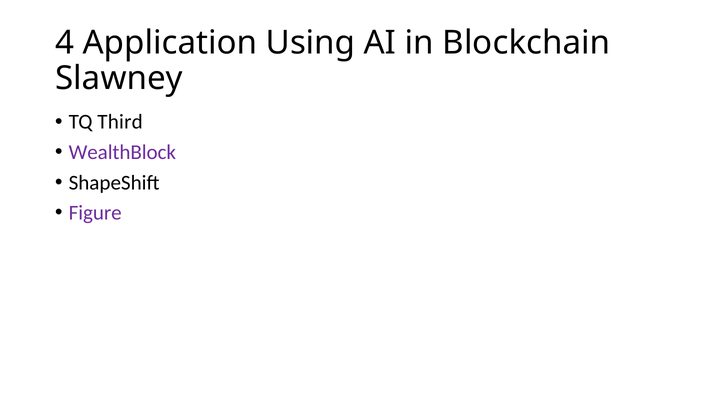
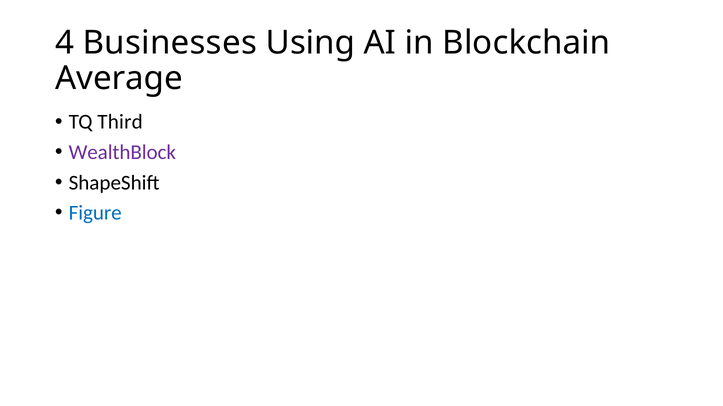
Application: Application -> Businesses (170, 43)
Slawney: Slawney -> Average (119, 79)
Figure colour: purple -> blue (95, 213)
